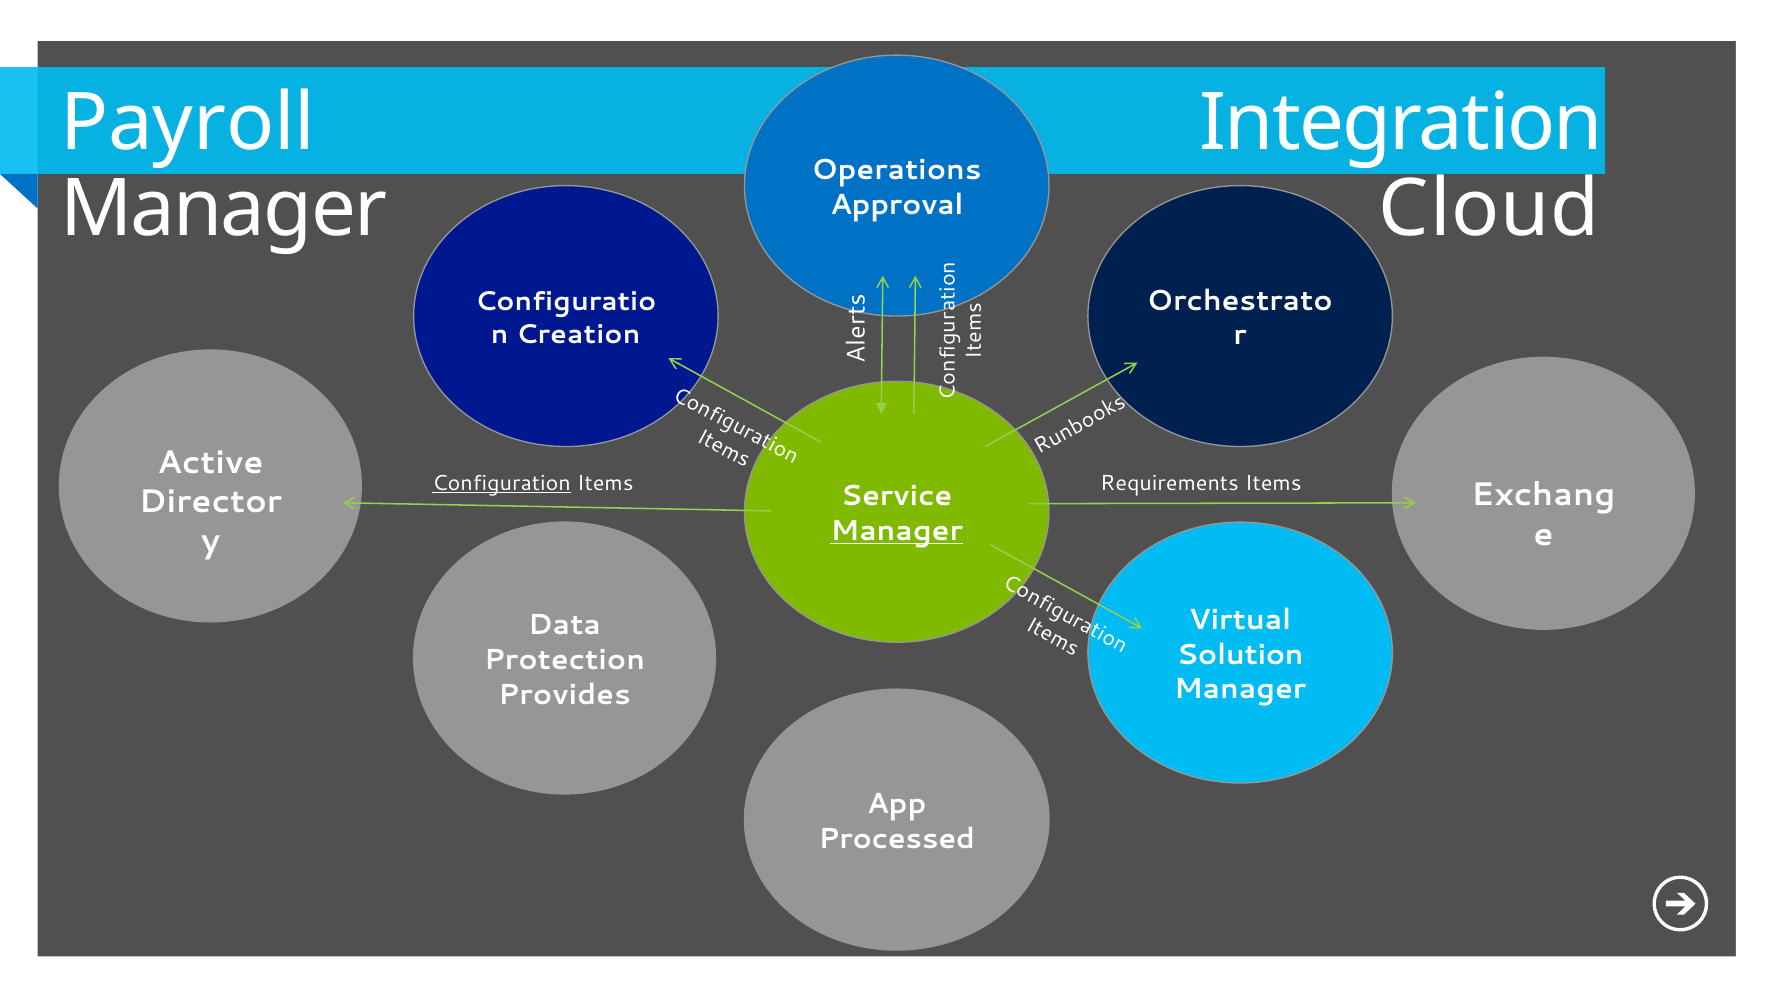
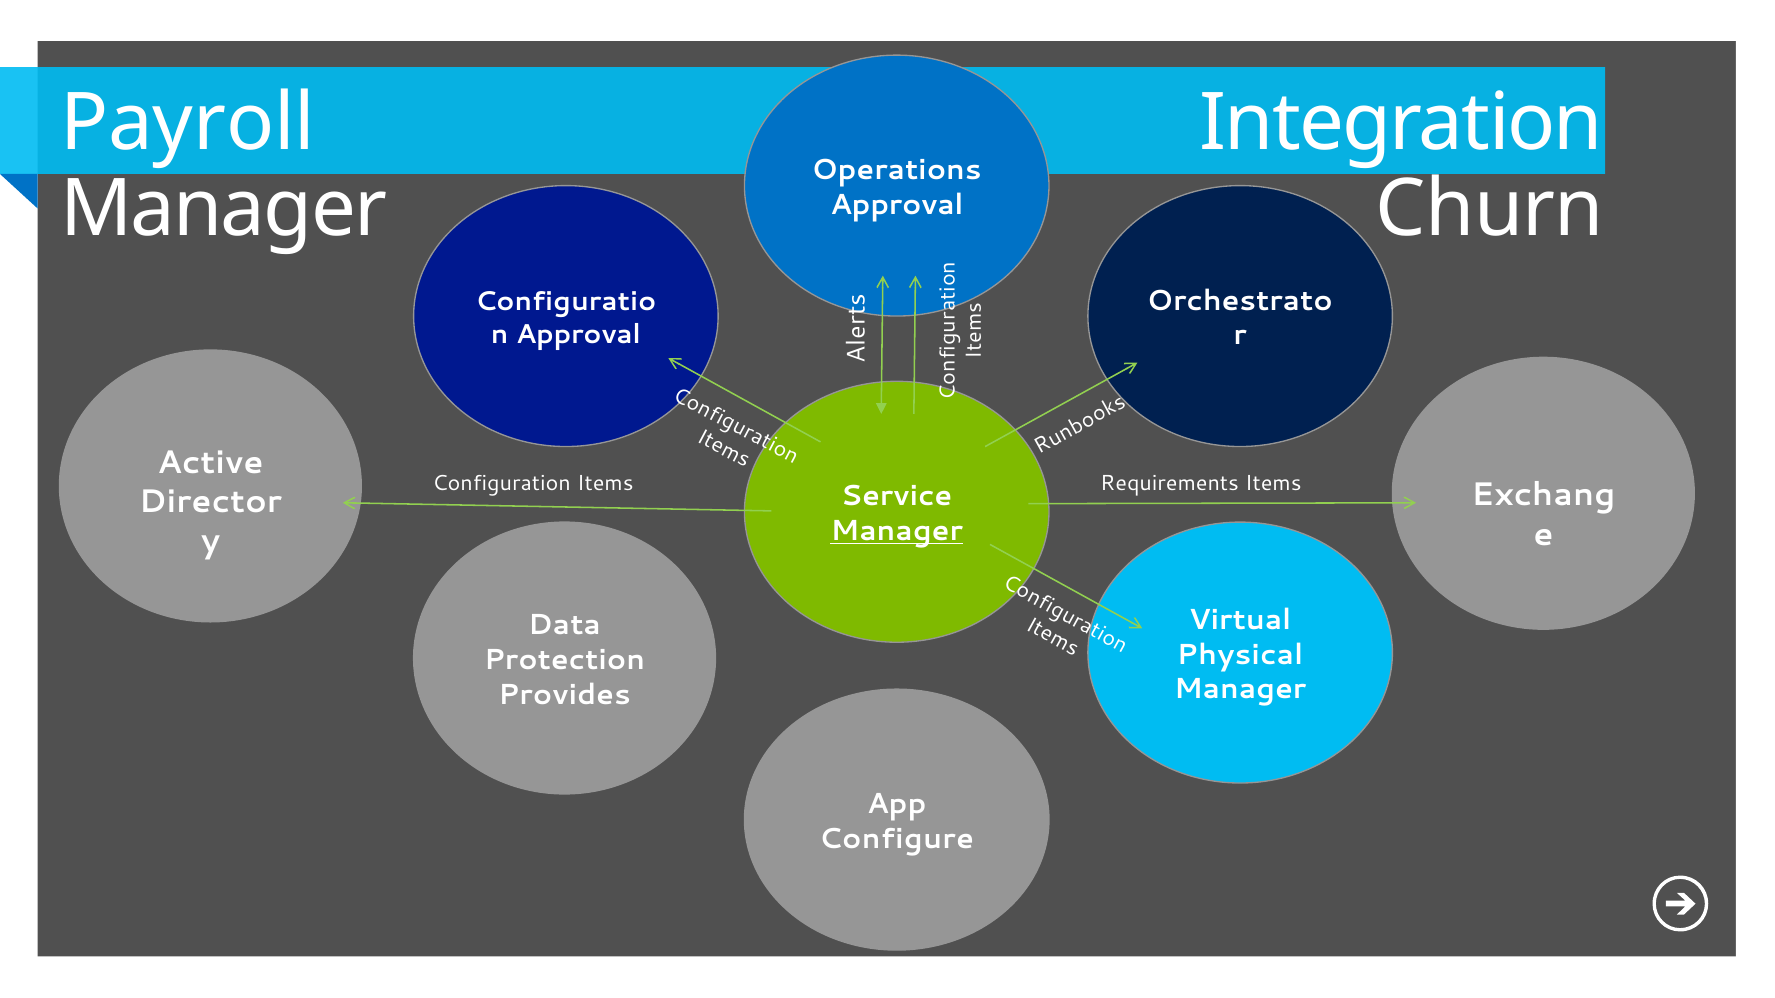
Cloud: Cloud -> Churn (1490, 209)
Creation: Creation -> Approval (578, 334)
Configuration underline: present -> none (502, 483)
Solution: Solution -> Physical (1240, 655)
Processed: Processed -> Configure (896, 839)
